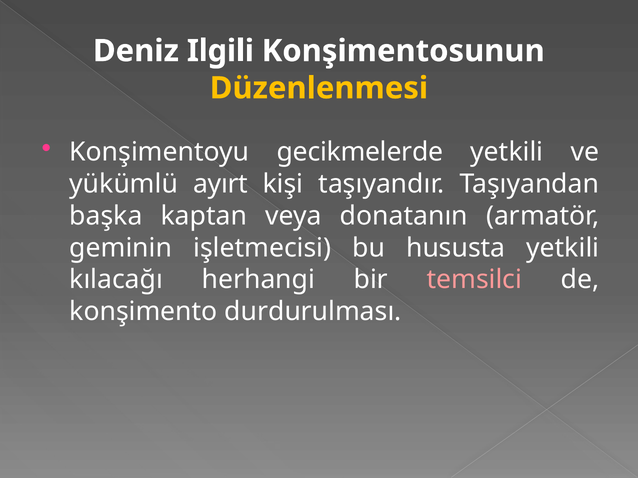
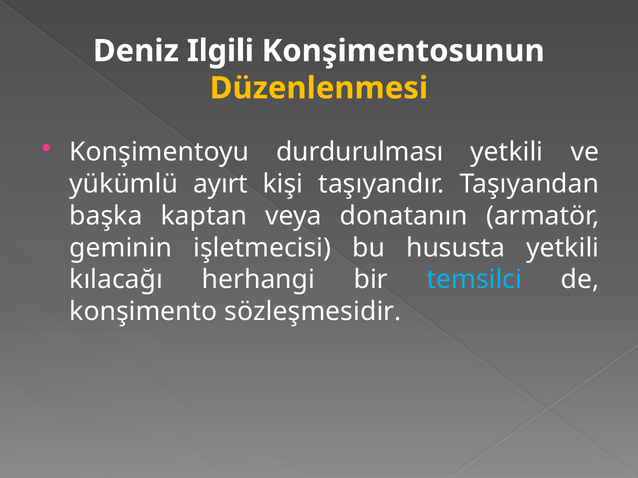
gecikmelerde: gecikmelerde -> durdurulması (360, 152)
temsilci colour: pink -> light blue (474, 280)
durdurulması: durdurulması -> sözleşmesidir (313, 312)
